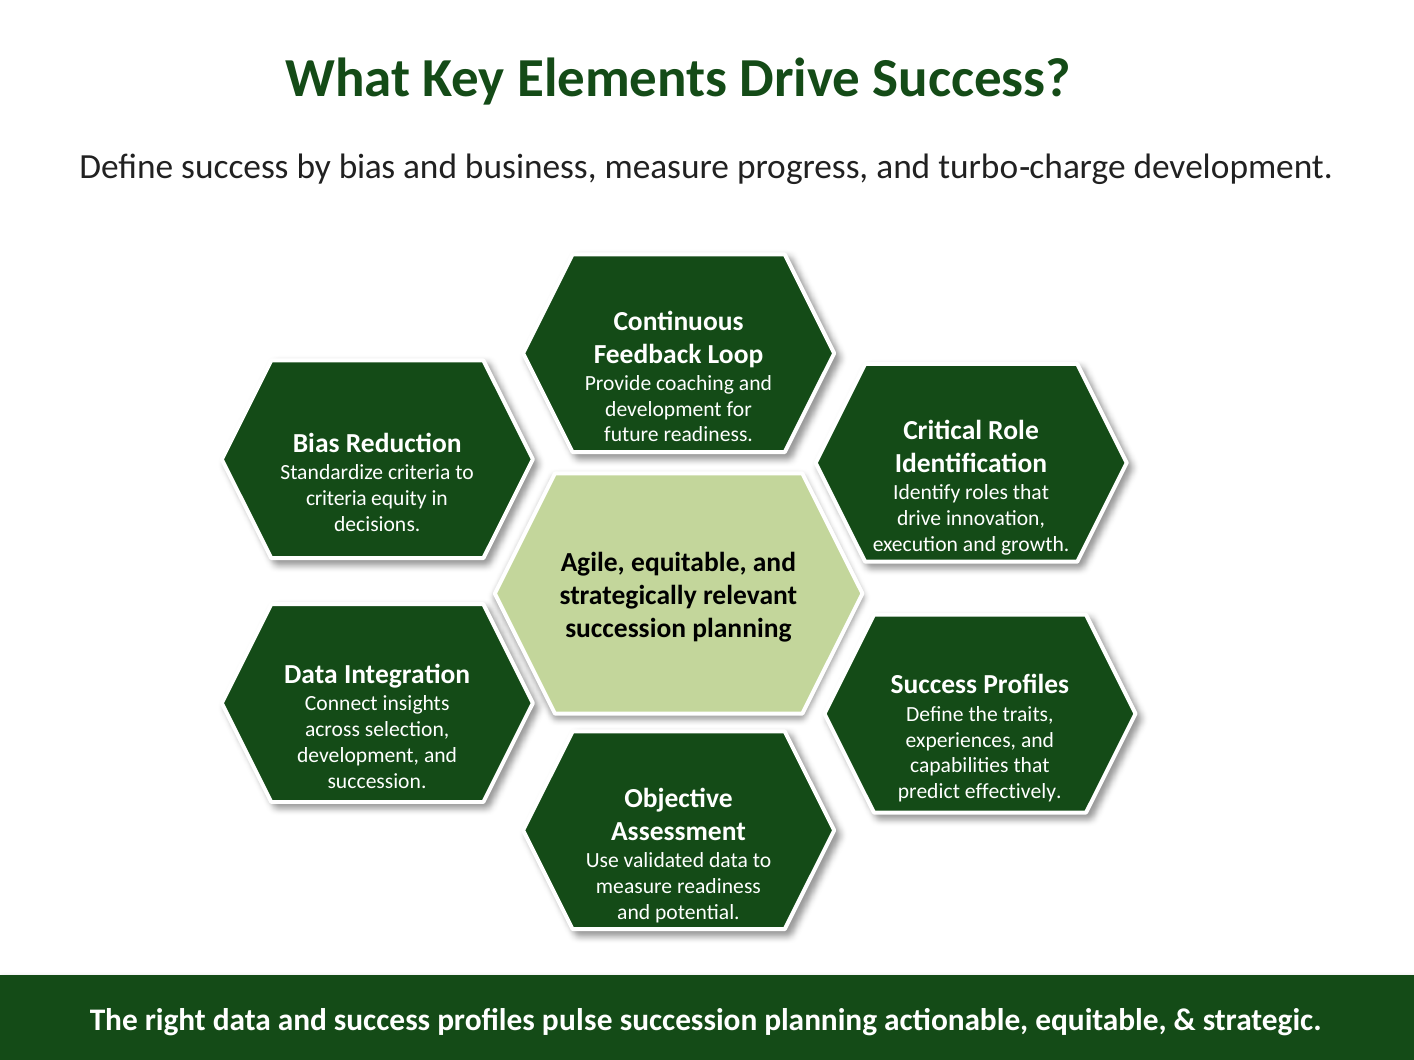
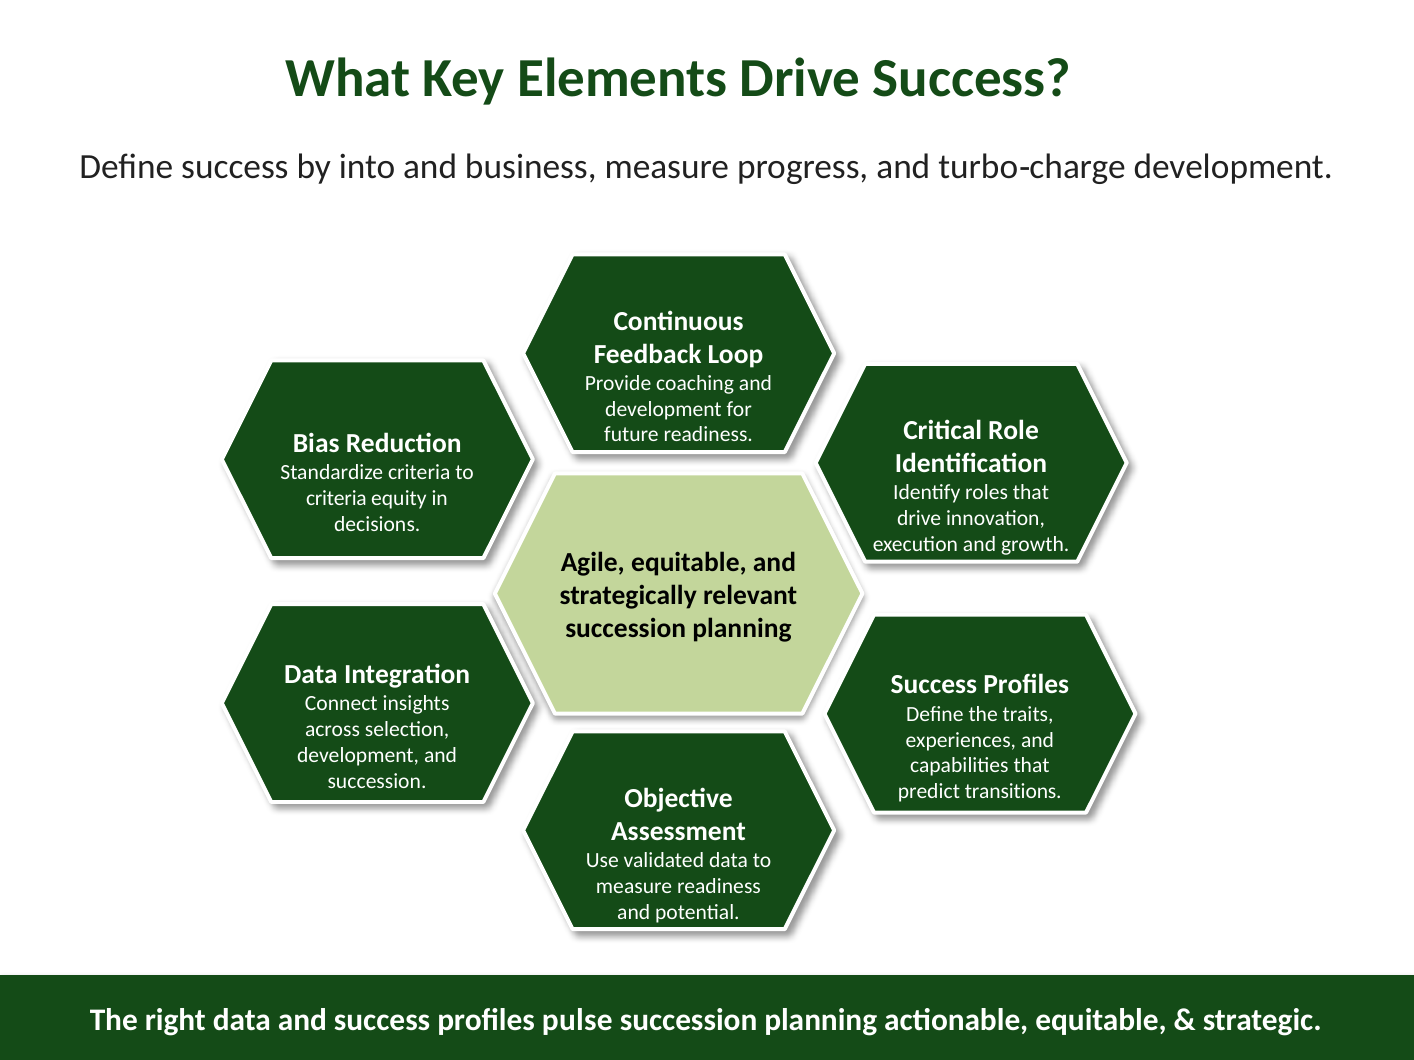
by bias: bias -> into (367, 167)
effectively: effectively -> transitions (1013, 792)
